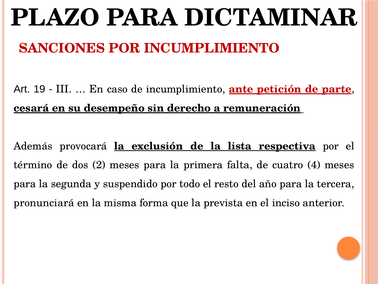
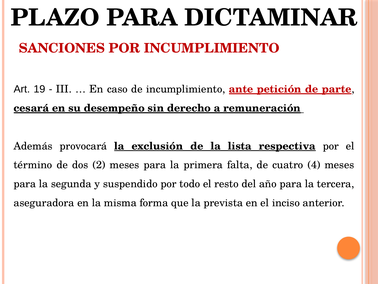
pronunciará: pronunciará -> aseguradora (44, 203)
